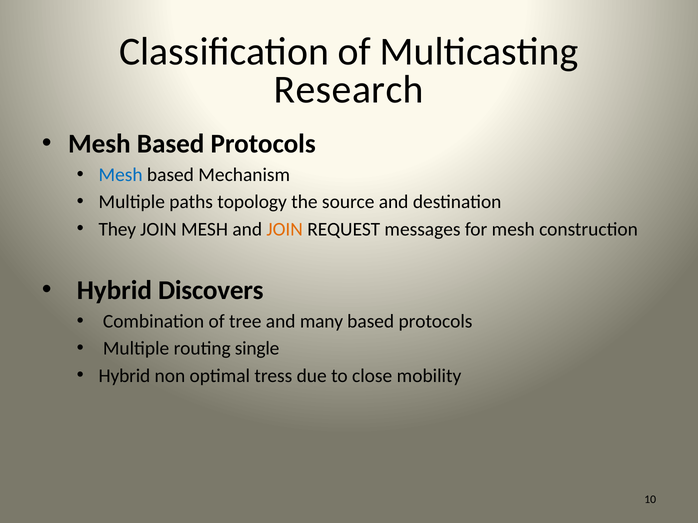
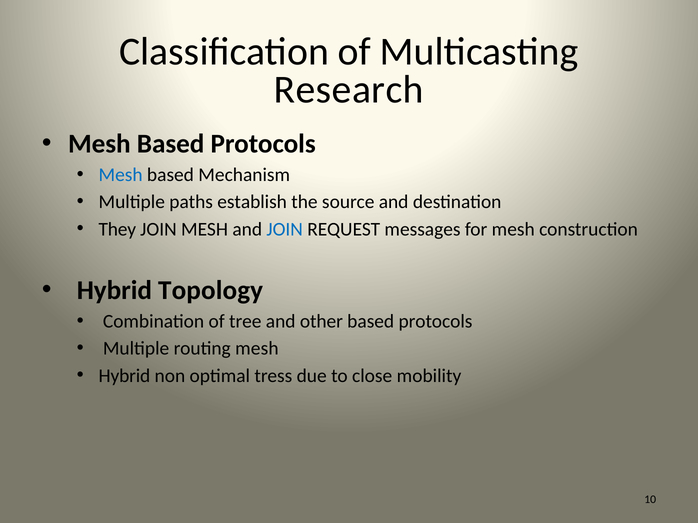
topology: topology -> establish (252, 202)
JOIN colour: orange -> blue (285, 229)
Discovers: Discovers -> Topology (211, 290)
many: many -> other (321, 322)
routing single: single -> mesh (257, 349)
